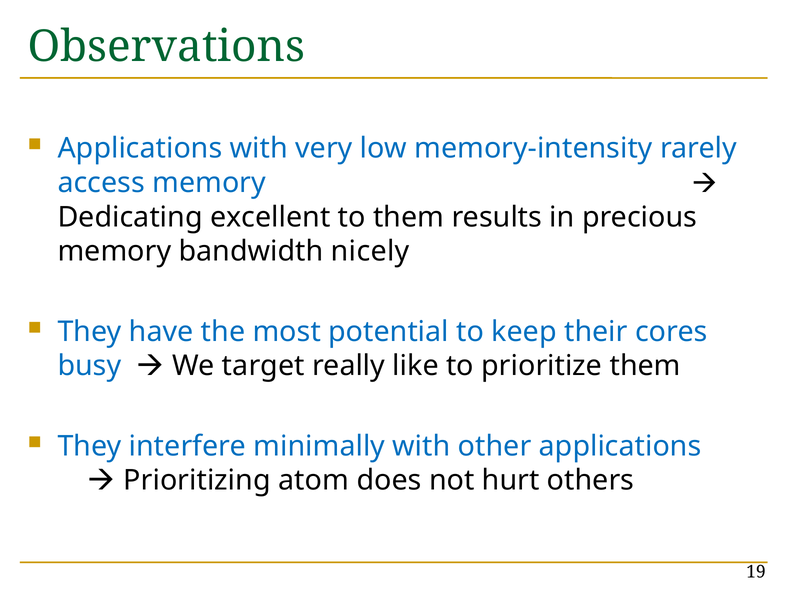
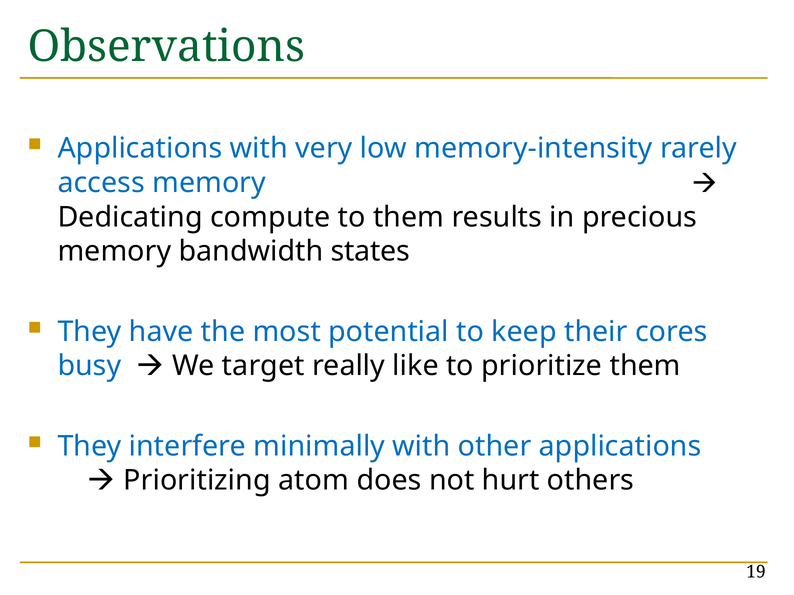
excellent: excellent -> compute (270, 217)
nicely: nicely -> states (370, 252)
